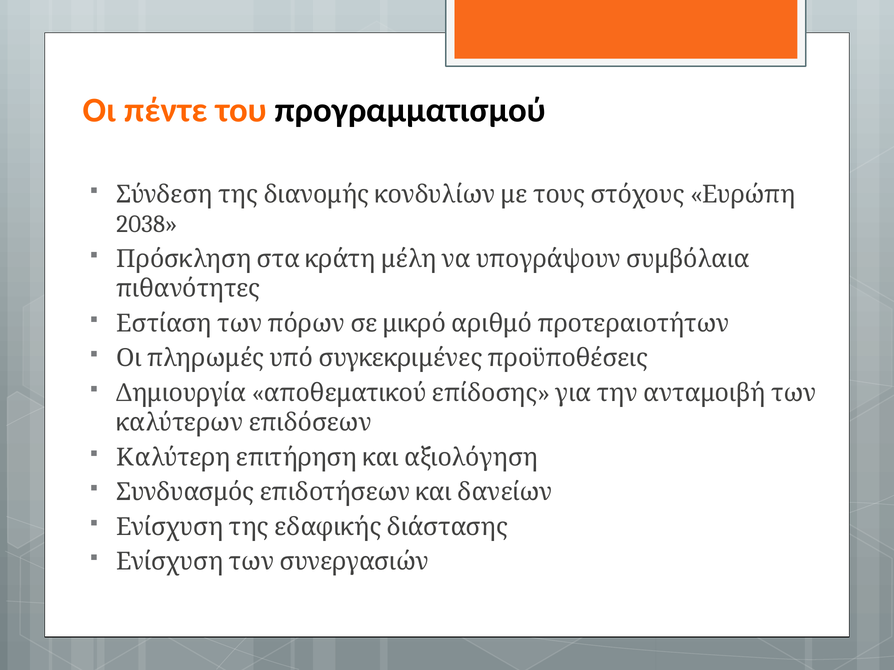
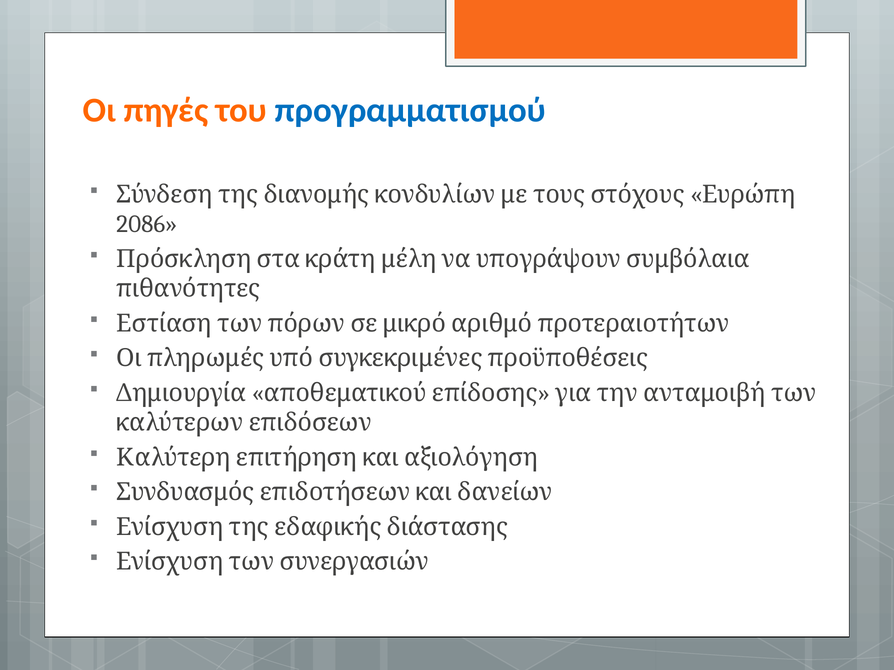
πέντε: πέντε -> πηγές (166, 111)
προγραμματισμού colour: black -> blue (410, 111)
2038: 2038 -> 2086 (147, 224)
